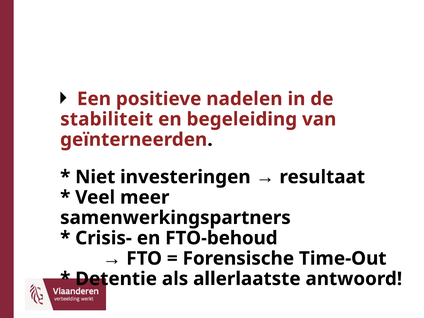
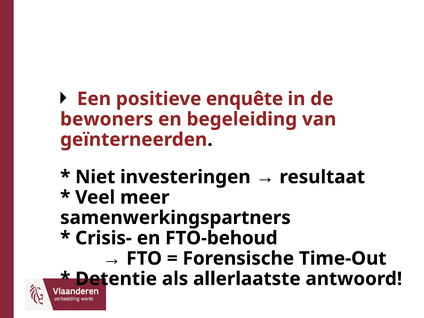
nadelen: nadelen -> enquête (245, 99)
stabiliteit: stabiliteit -> bewoners (107, 119)
